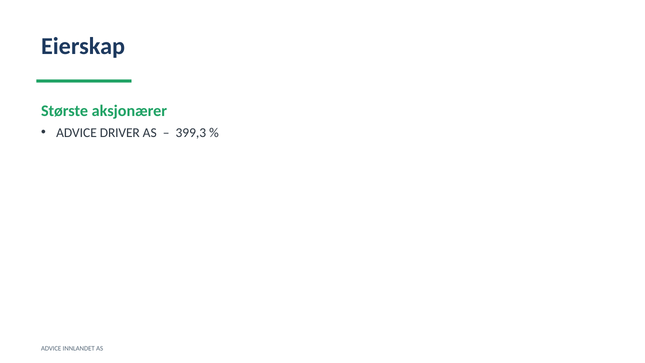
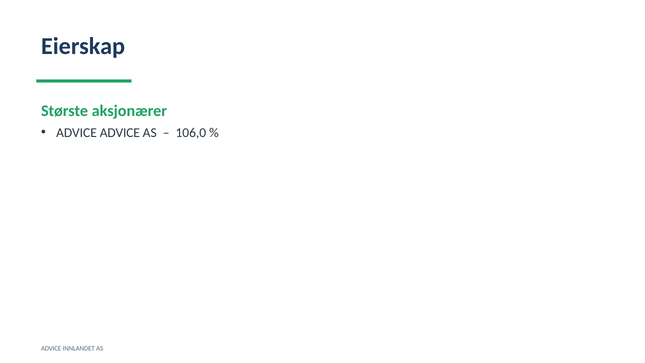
ADVICE DRIVER: DRIVER -> ADVICE (120, 133)
399,3: 399,3 -> 106,0 (191, 133)
